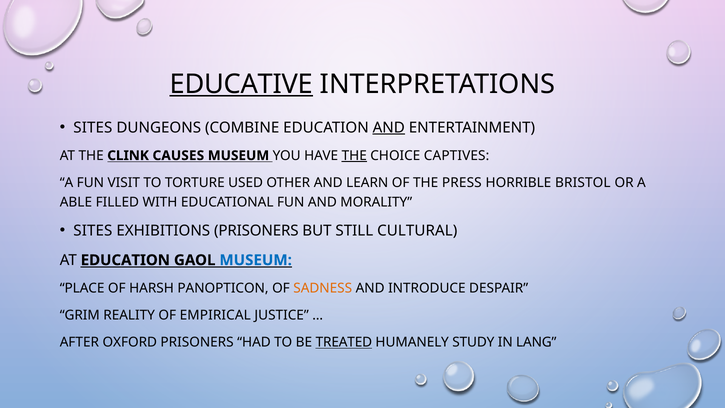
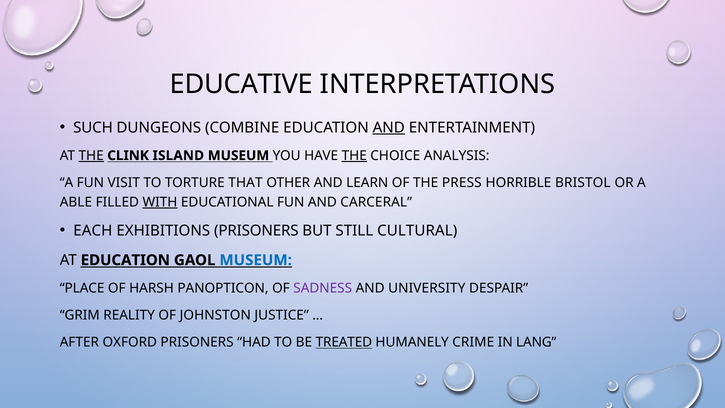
EDUCATIVE underline: present -> none (241, 84)
SITES: SITES -> SUCH (93, 128)
THE underline: none -> present (91, 156)
CAUSES: CAUSES -> ISLAND (178, 156)
CAPTIVES: CAPTIVES -> ANALYSIS (457, 156)
USED: USED -> THAT (245, 183)
WITH underline: none -> present (160, 202)
MORALITY: MORALITY -> CARCERAL (376, 202)
SITES: SITES -> EACH (93, 231)
SADNESS colour: orange -> purple (323, 288)
INTRODUCE: INTRODUCE -> UNIVERSITY (427, 288)
EMPIRICAL: EMPIRICAL -> JOHNSTON (215, 315)
STUDY: STUDY -> CRIME (473, 342)
